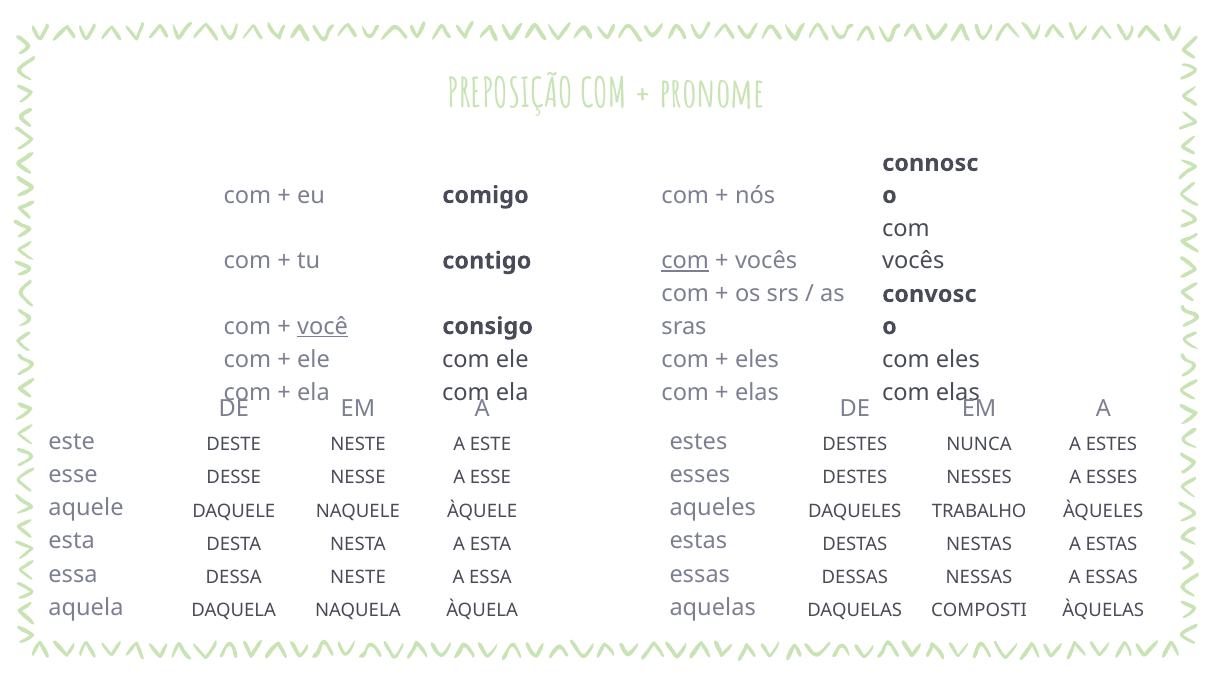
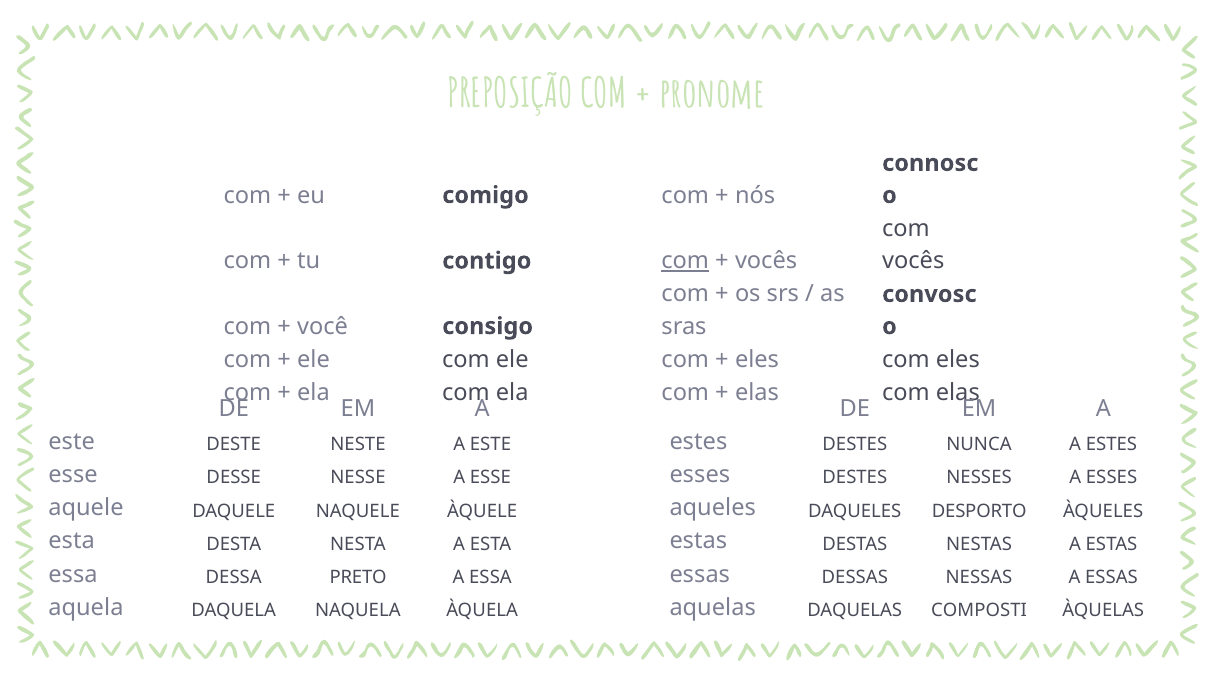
você underline: present -> none (323, 326)
TRABALHO: TRABALHO -> DESPORTO (979, 511)
DESSA NESTE: NESTE -> PRETO (358, 578)
